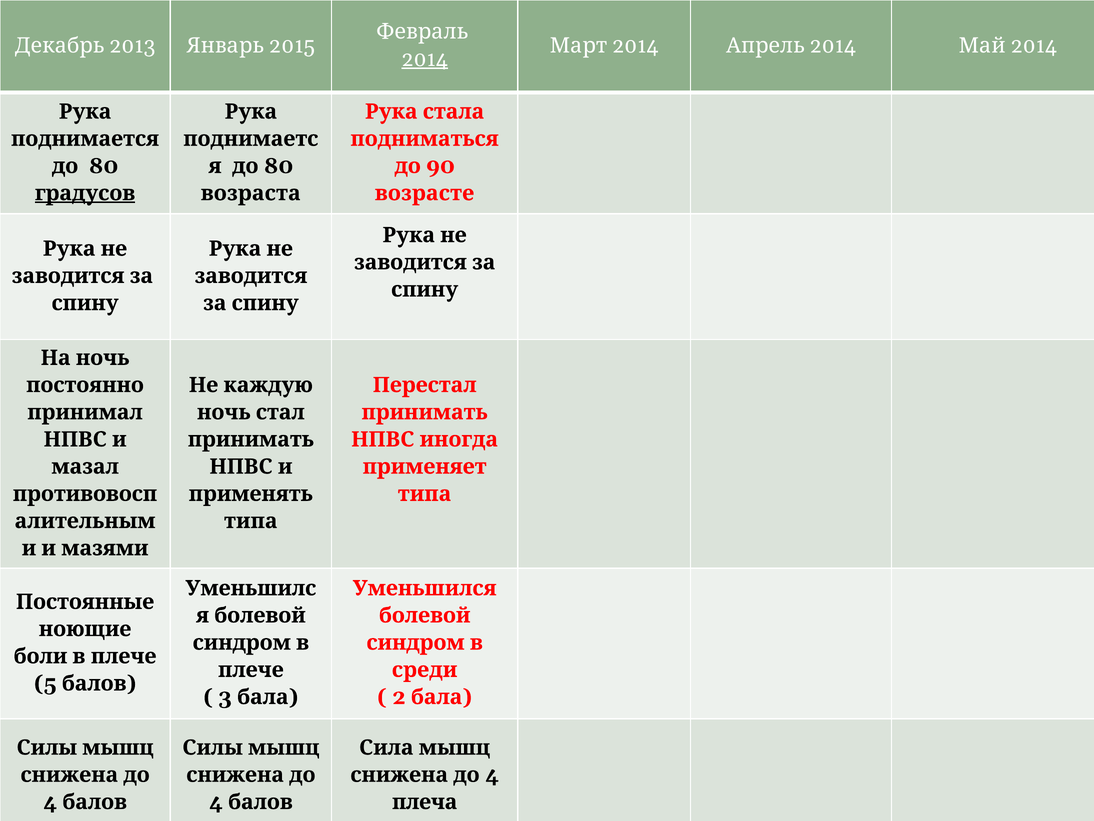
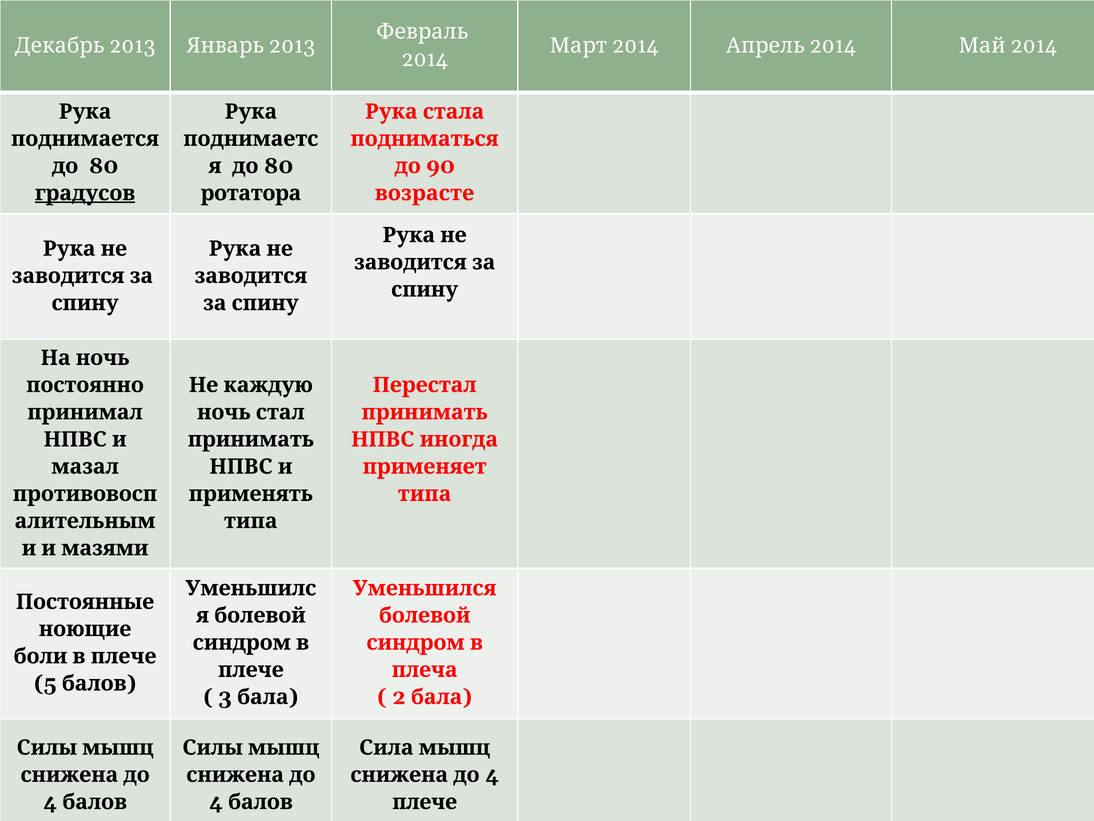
Декабрь 2015: 2015 -> 2013 (292, 45)
2014 underline: present -> none (425, 59)
возраста: возраста -> ротатора (251, 193)
среди: среди -> плеча (425, 669)
плеча: плеча -> плече (425, 802)
